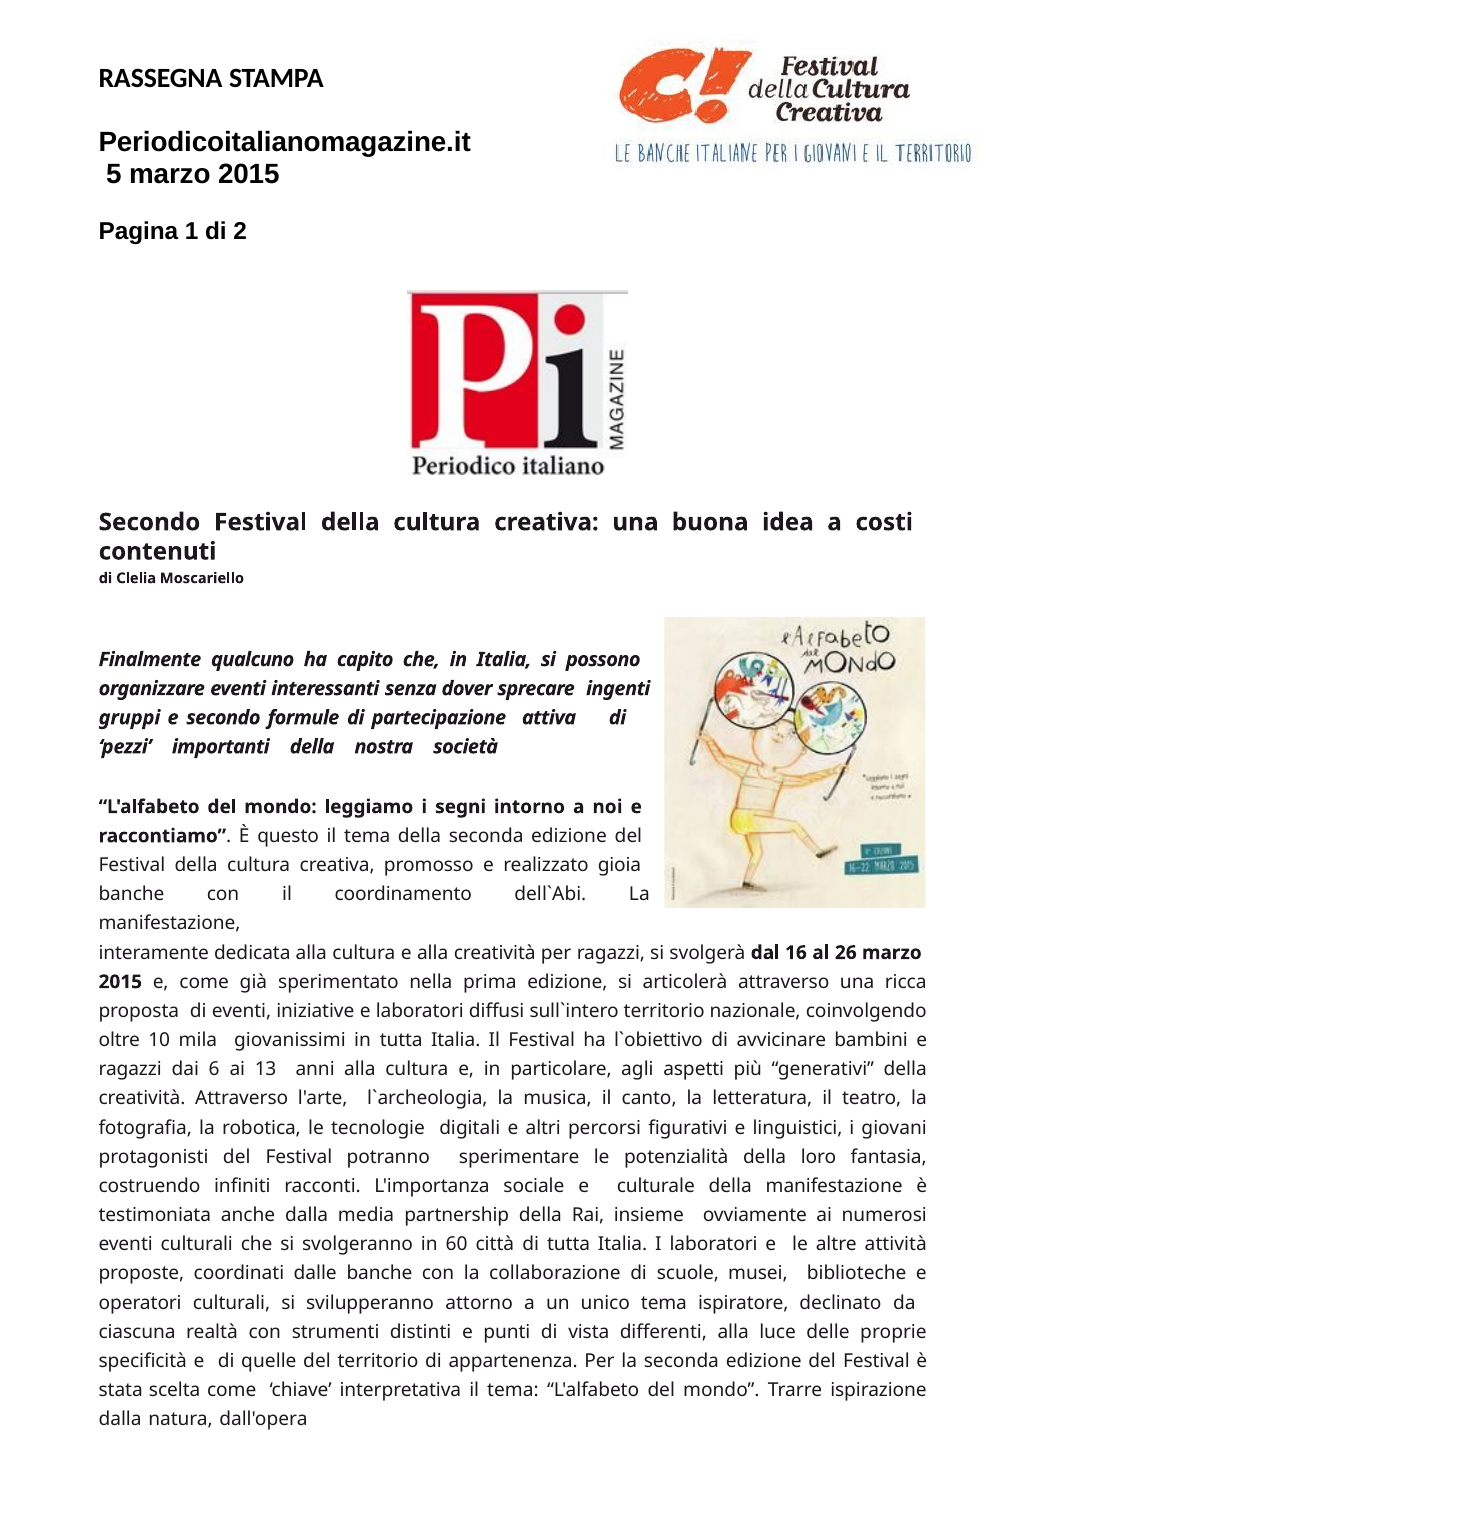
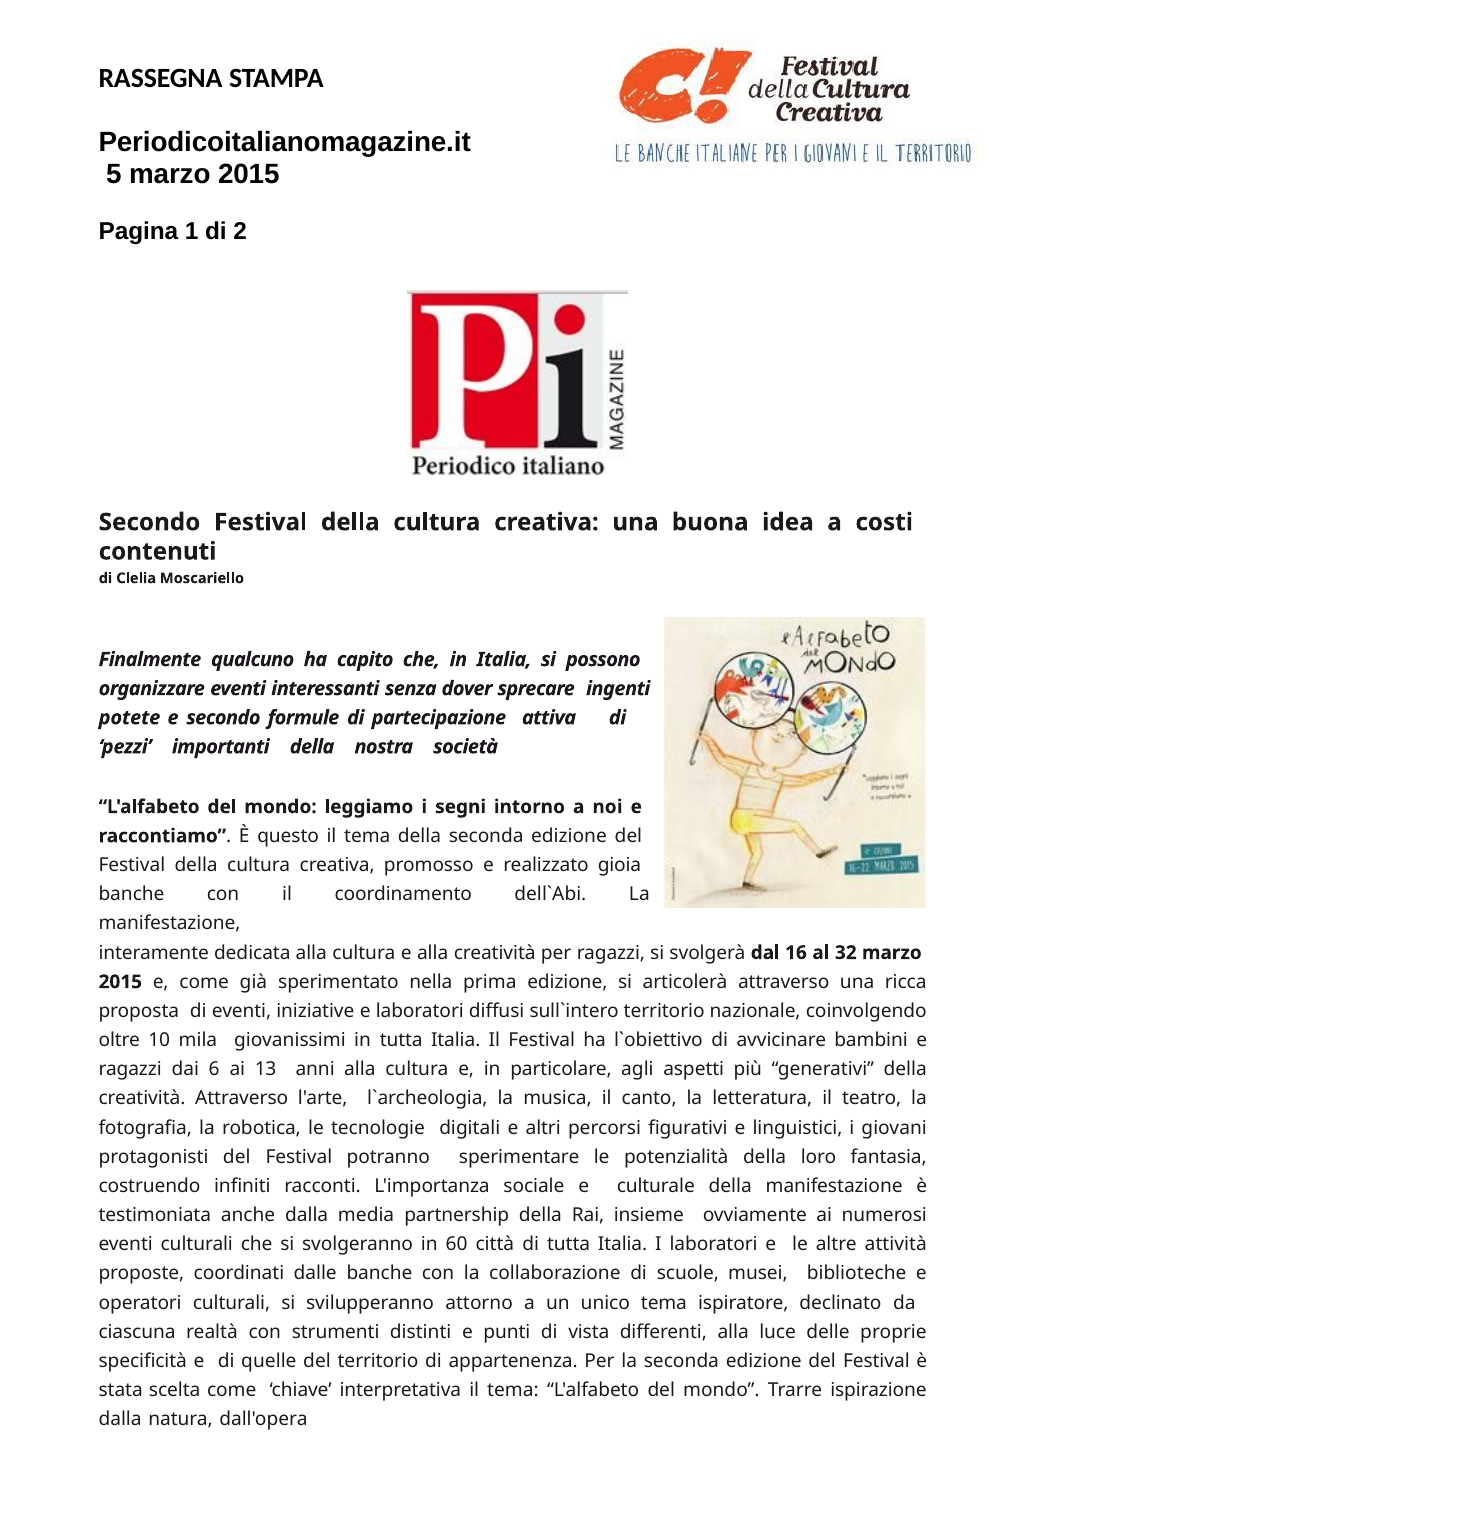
gruppi: gruppi -> potete (129, 717)
26: 26 -> 32 (846, 952)
